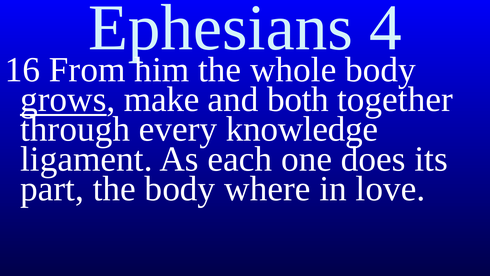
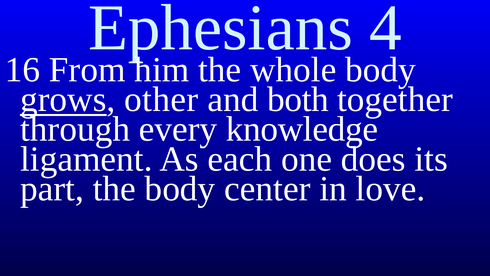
make: make -> other (161, 99)
where: where -> center (267, 189)
